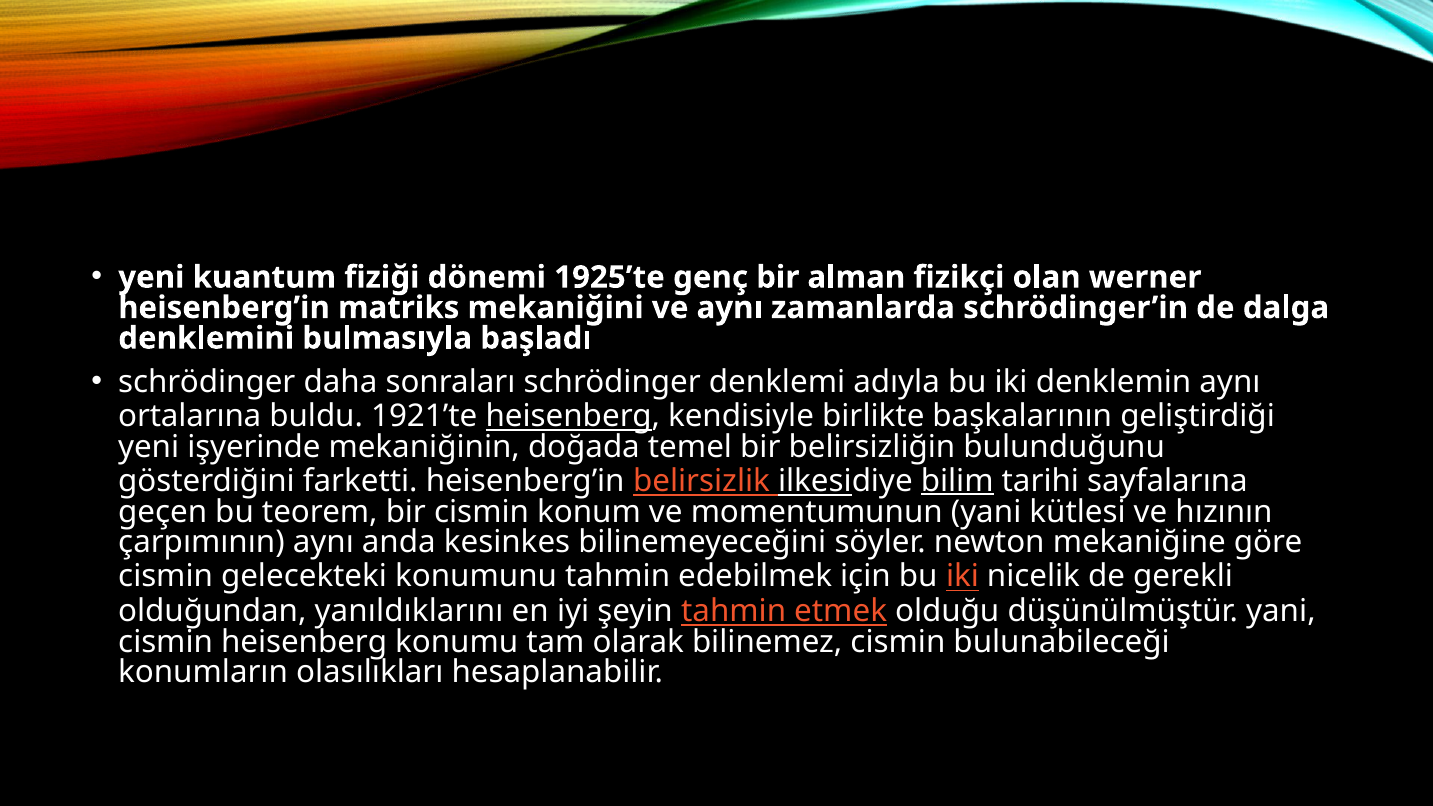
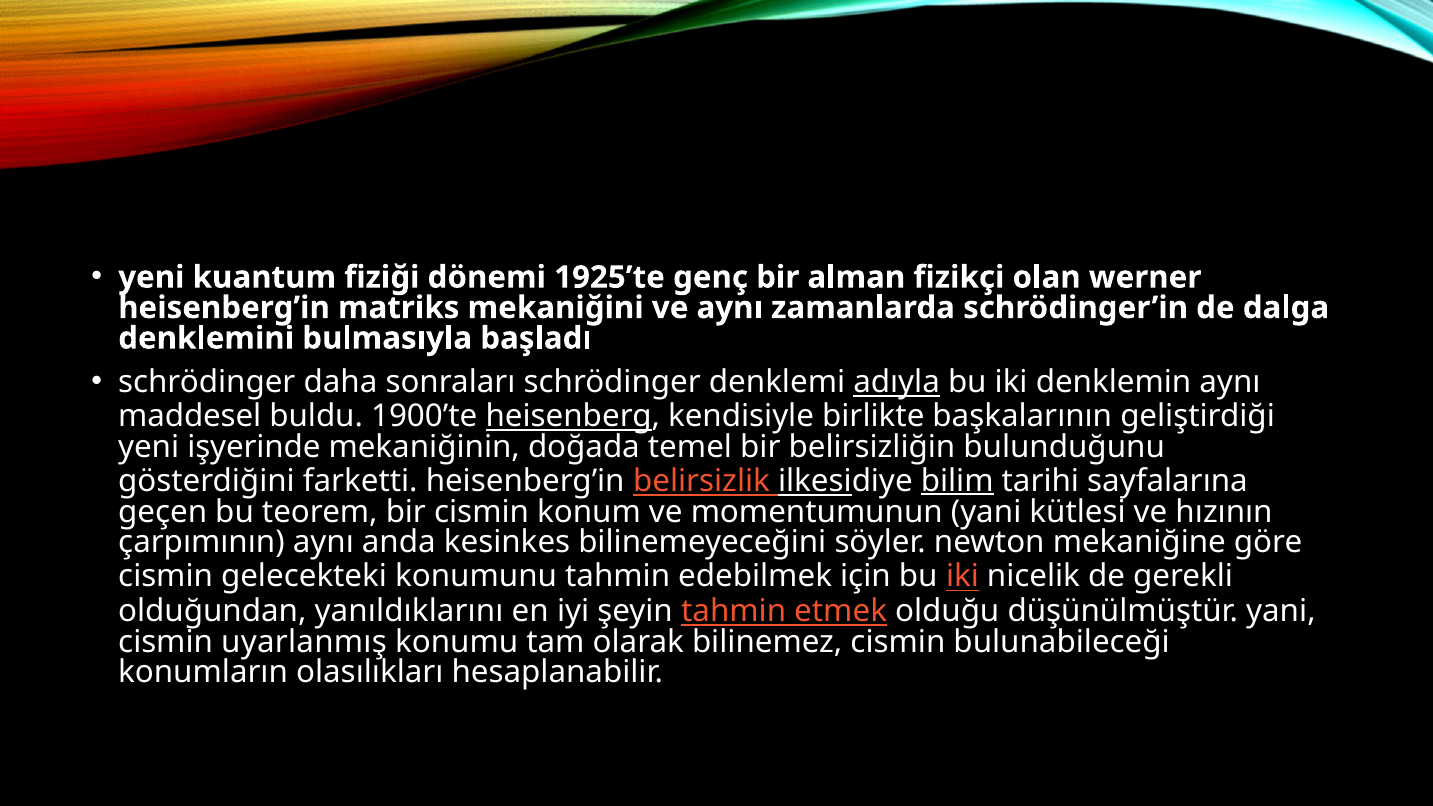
adıyla underline: none -> present (897, 382)
ortalarına: ortalarına -> maddesel (190, 416)
1921’te: 1921’te -> 1900’te (424, 416)
cismin heisenberg: heisenberg -> uyarlanmış (304, 642)
